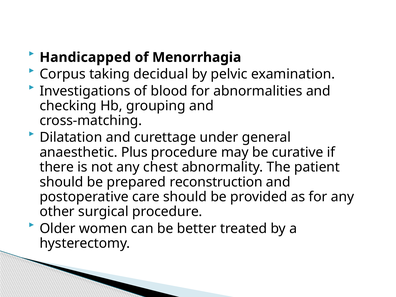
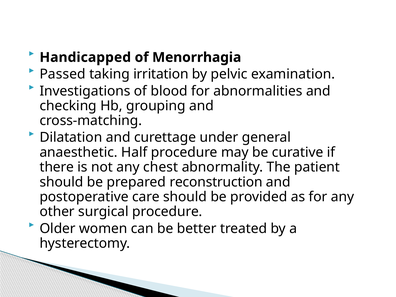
Corpus: Corpus -> Passed (63, 74)
decidual: decidual -> irritation (161, 74)
Plus: Plus -> Half (134, 152)
